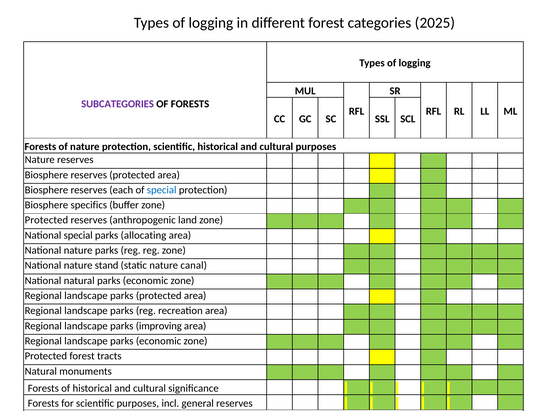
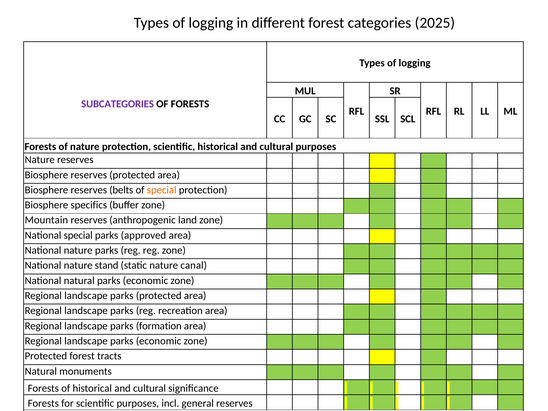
each: each -> belts (121, 190)
special colour: blue -> orange (162, 190)
Protected: Protected -> Mountain (46, 220)
allocating: allocating -> approved (143, 235)
improving: improving -> formation (159, 326)
